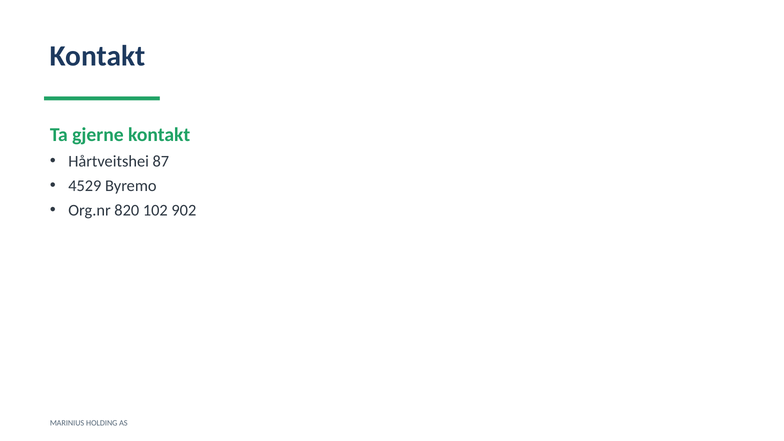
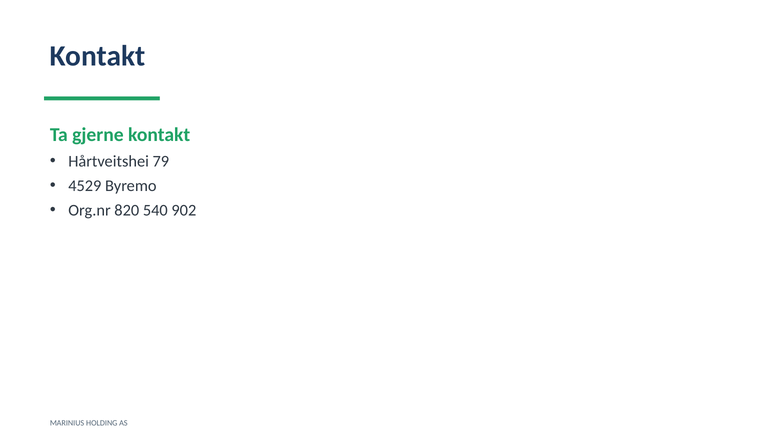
87: 87 -> 79 (161, 161)
102: 102 -> 540 (155, 210)
